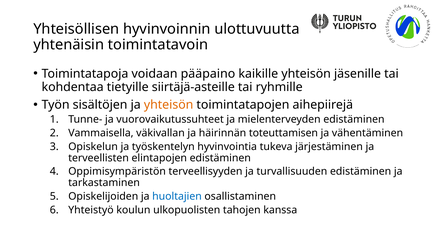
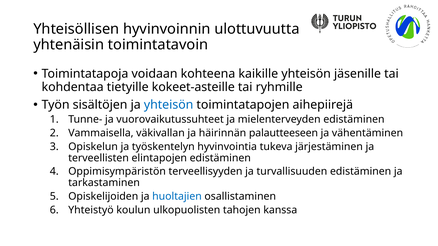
pääpaino: pääpaino -> kohteena (208, 74)
siirtäjä-asteille: siirtäjä-asteille -> kokeet-asteille (193, 87)
yhteisön colour: orange -> blue (169, 105)
toteuttamisen: toteuttamisen -> palautteeseen (283, 133)
